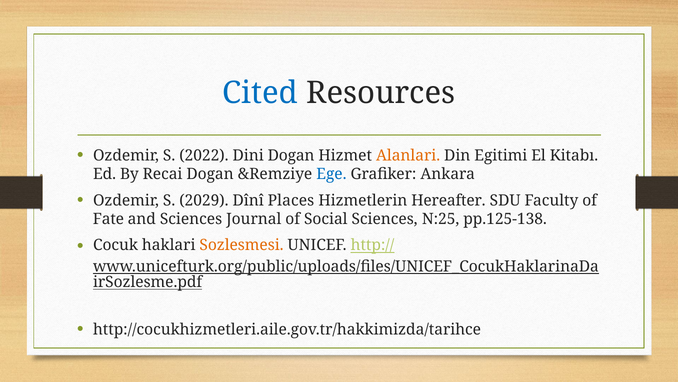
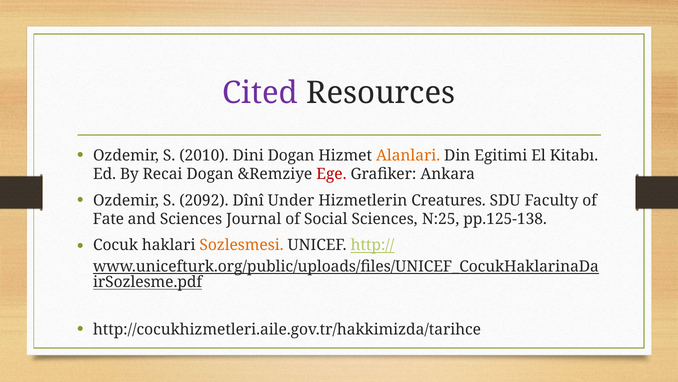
Cited colour: blue -> purple (260, 93)
2022: 2022 -> 2010 (204, 155)
Ege colour: blue -> red (331, 174)
2029: 2029 -> 2092 (204, 200)
Places: Places -> Under (291, 200)
Hereafter: Hereafter -> Creatures (448, 200)
